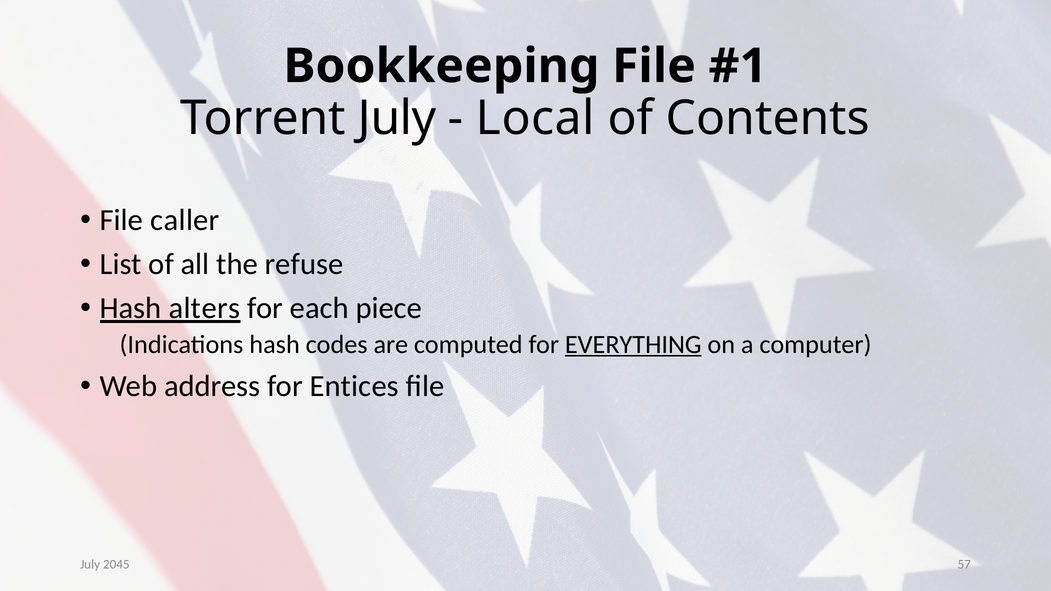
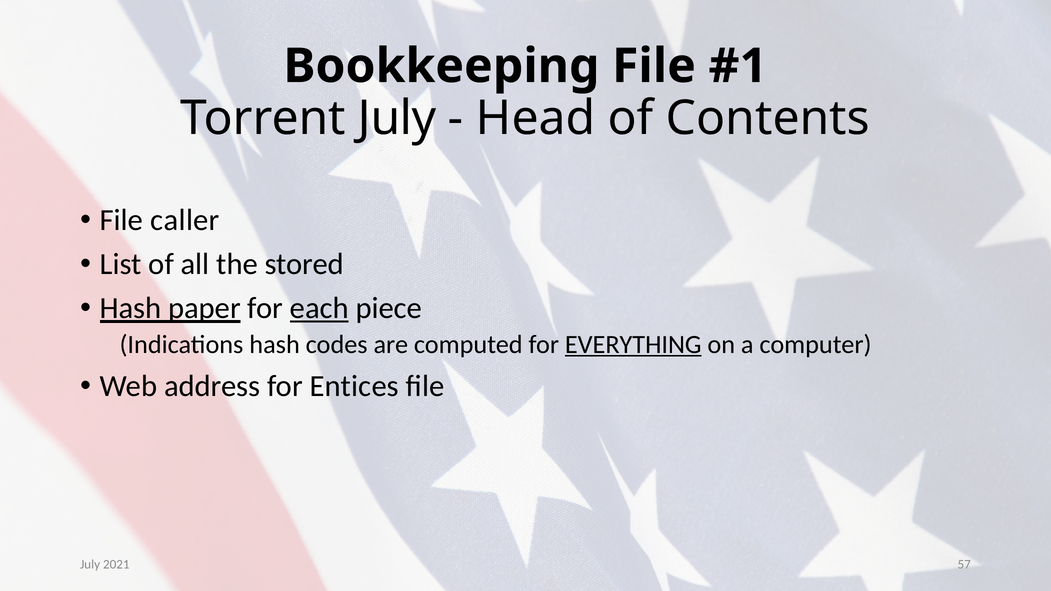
Local: Local -> Head (536, 118)
refuse: refuse -> stored (304, 264)
alters: alters -> paper (205, 308)
each underline: none -> present (319, 308)
2045: 2045 -> 2021 (116, 565)
